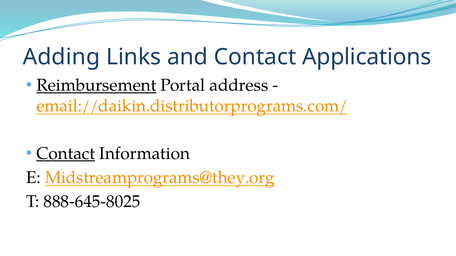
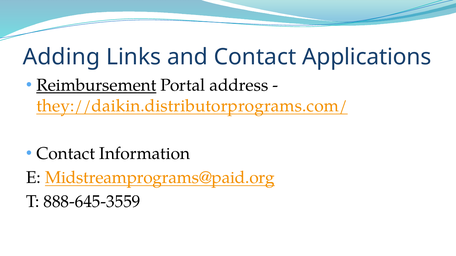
email://daikin.distributorprograms.com/: email://daikin.distributorprograms.com/ -> they://daikin.distributorprograms.com/ (192, 106)
Contact underline: present -> none (66, 154)
Midstreamprograms@they.org: Midstreamprograms@they.org -> Midstreamprograms@paid.org (160, 178)
888-645-8025: 888-645-8025 -> 888-645-3559 (92, 202)
